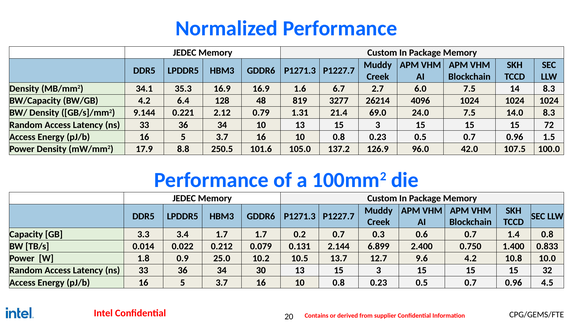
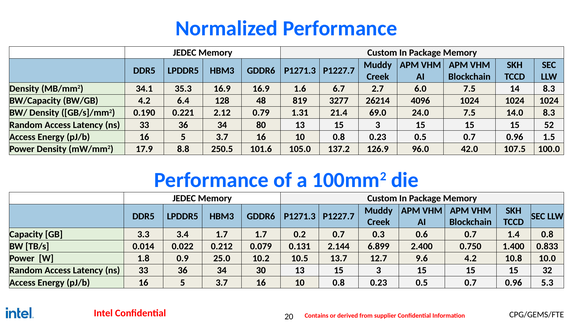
9.144: 9.144 -> 0.190 (144, 113)
34 10: 10 -> 80 (261, 125)
72: 72 -> 52 (549, 125)
4.5: 4.5 -> 5.3 (547, 283)
